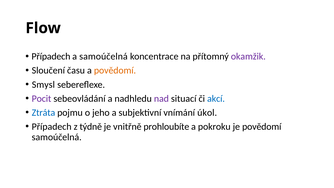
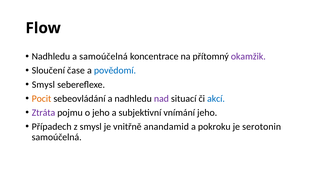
Případech: Případech -> Nadhledu (51, 56)
času: času -> čase (76, 70)
povědomí colour: orange -> blue (115, 70)
Pocit colour: purple -> orange (42, 98)
Ztráta colour: blue -> purple (43, 112)
vnímání úkol: úkol -> jeho (207, 112)
z týdně: týdně -> smysl (91, 126)
prohloubíte: prohloubíte -> anandamid (166, 126)
je povědomí: povědomí -> serotonin (262, 126)
